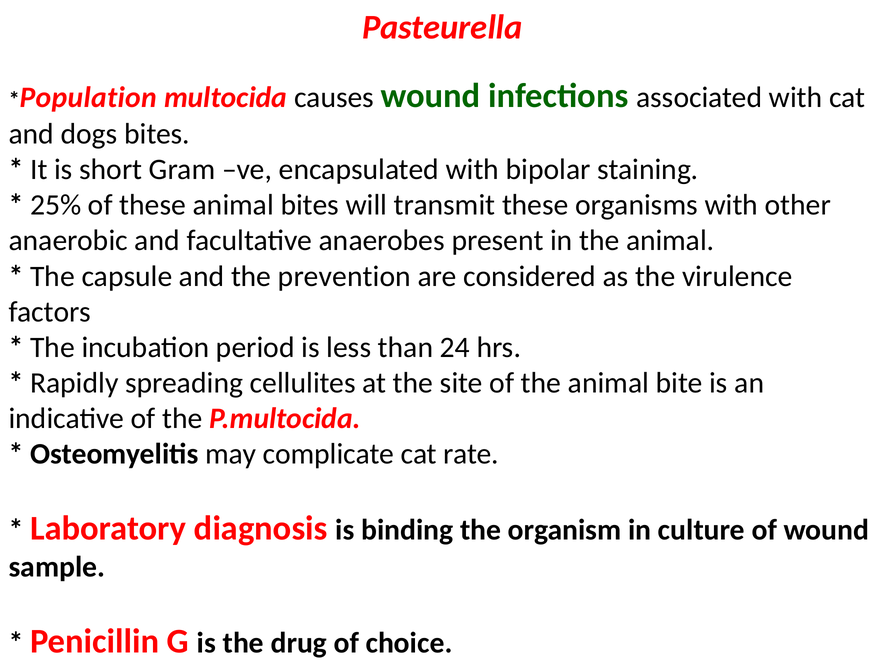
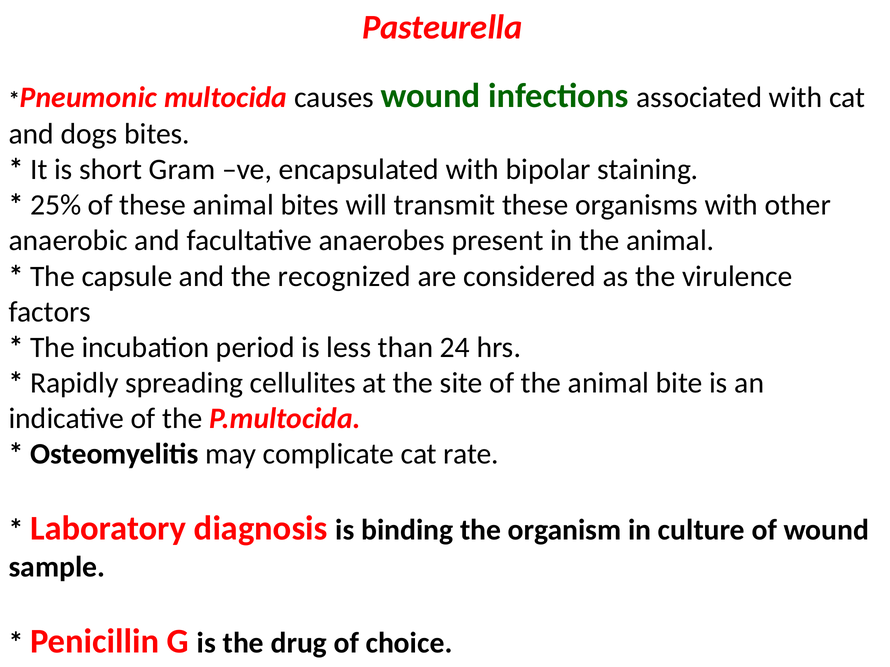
Population: Population -> Pneumonic (88, 97)
prevention: prevention -> recognized (344, 276)
